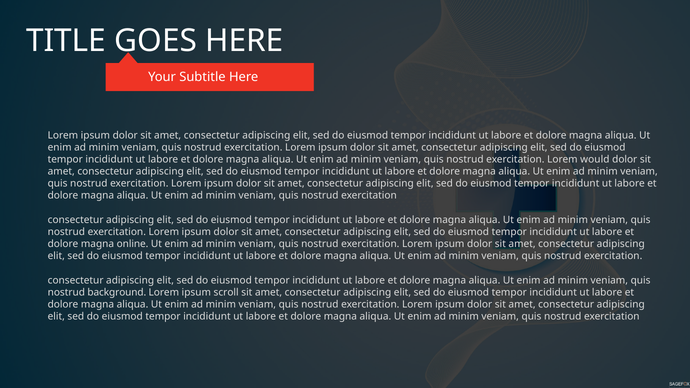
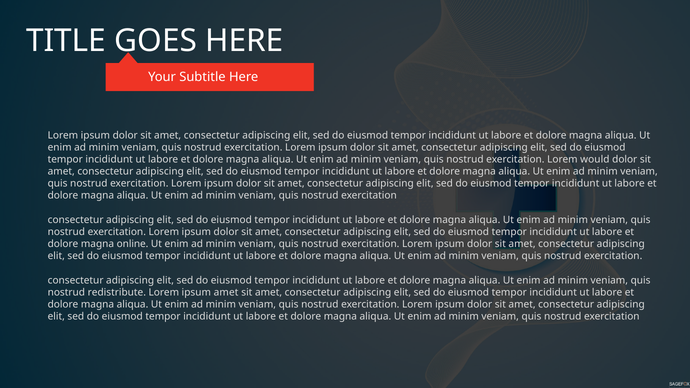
background: background -> redistribute (117, 292)
ipsum scroll: scroll -> amet (226, 292)
